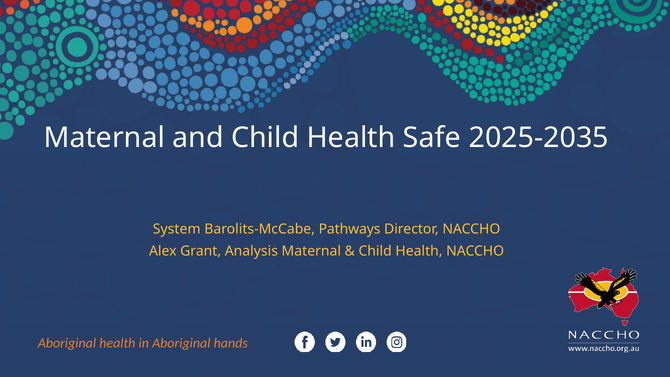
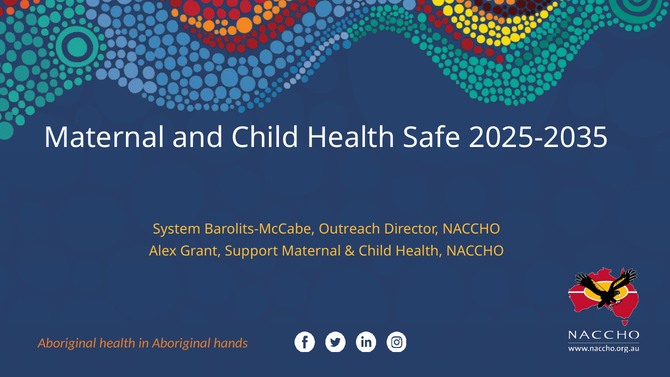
Pathways: Pathways -> Outreach (349, 229)
Analysis: Analysis -> Support (251, 251)
